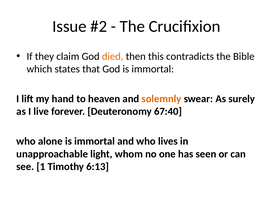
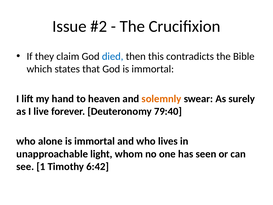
died colour: orange -> blue (113, 56)
67:40: 67:40 -> 79:40 (168, 111)
6:13: 6:13 -> 6:42 (98, 166)
